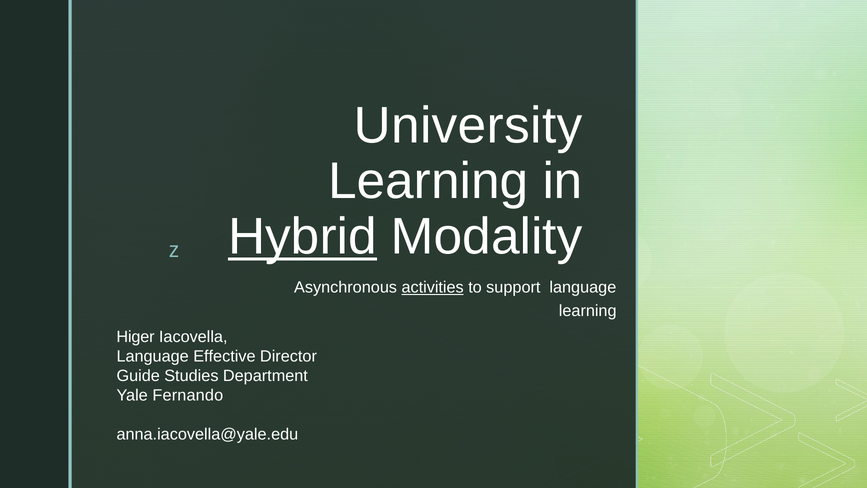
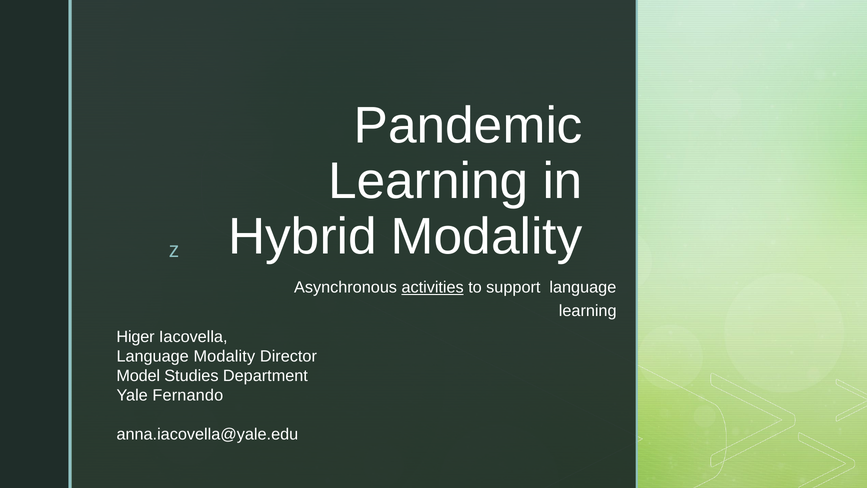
University: University -> Pandemic (468, 126)
Hybrid underline: present -> none (302, 237)
Language Effective: Effective -> Modality (224, 356)
Guide: Guide -> Model (138, 375)
